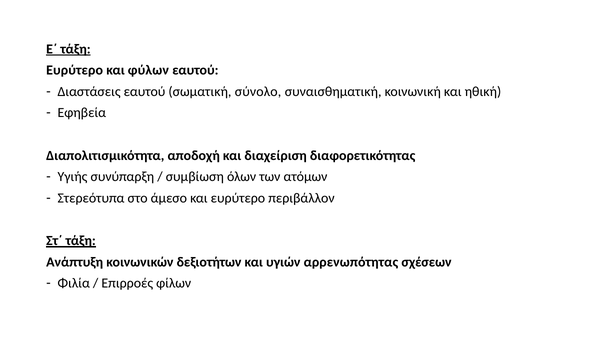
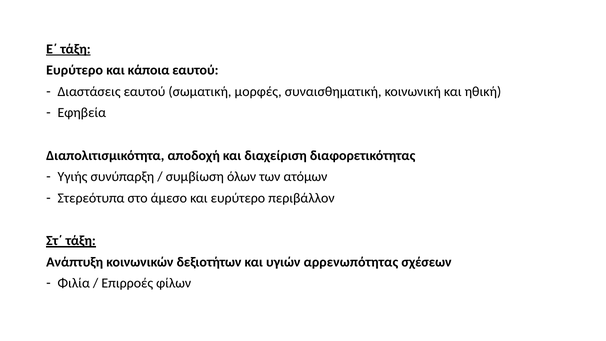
φύλων: φύλων -> κάποια (149, 70)
σύνολο: σύνολο -> μορφές (258, 92)
